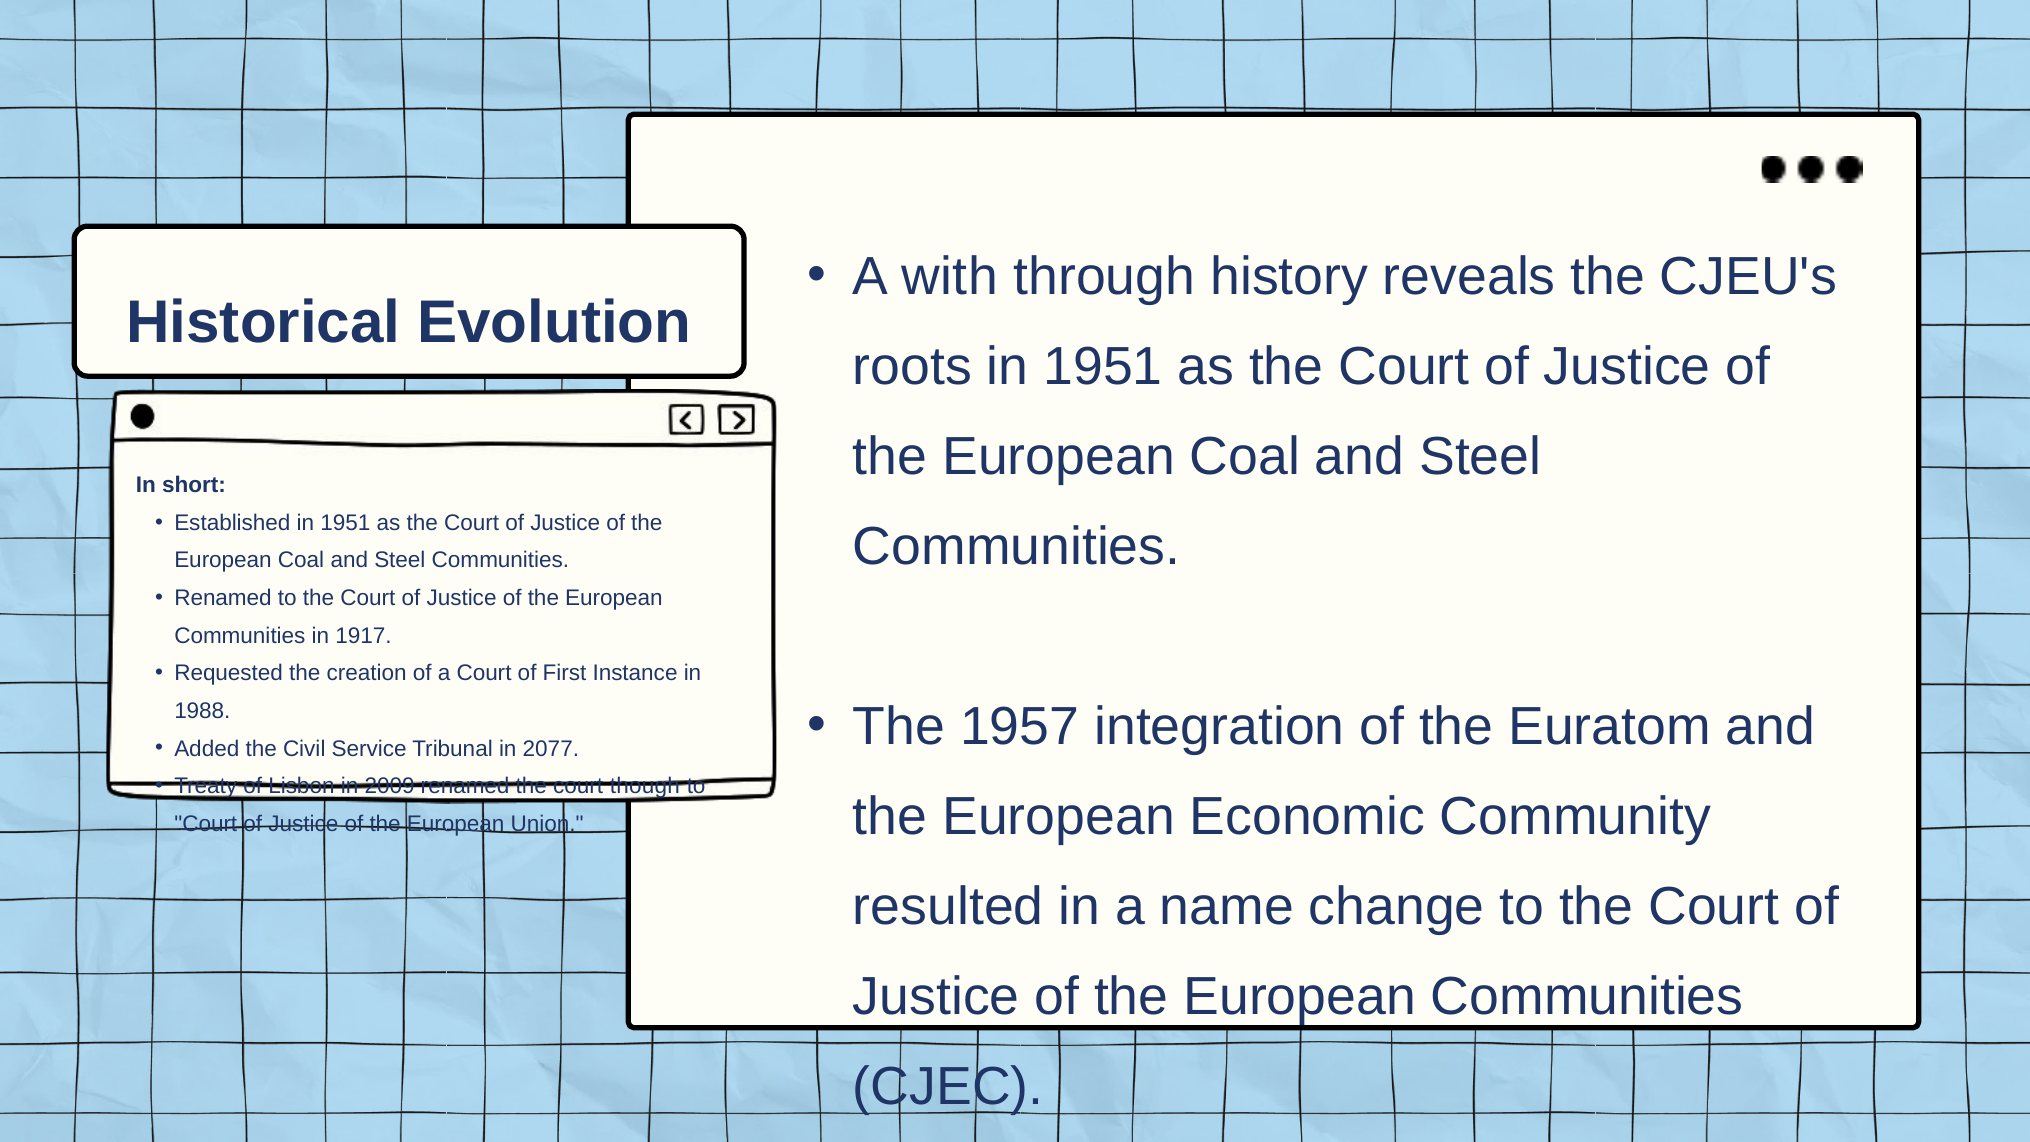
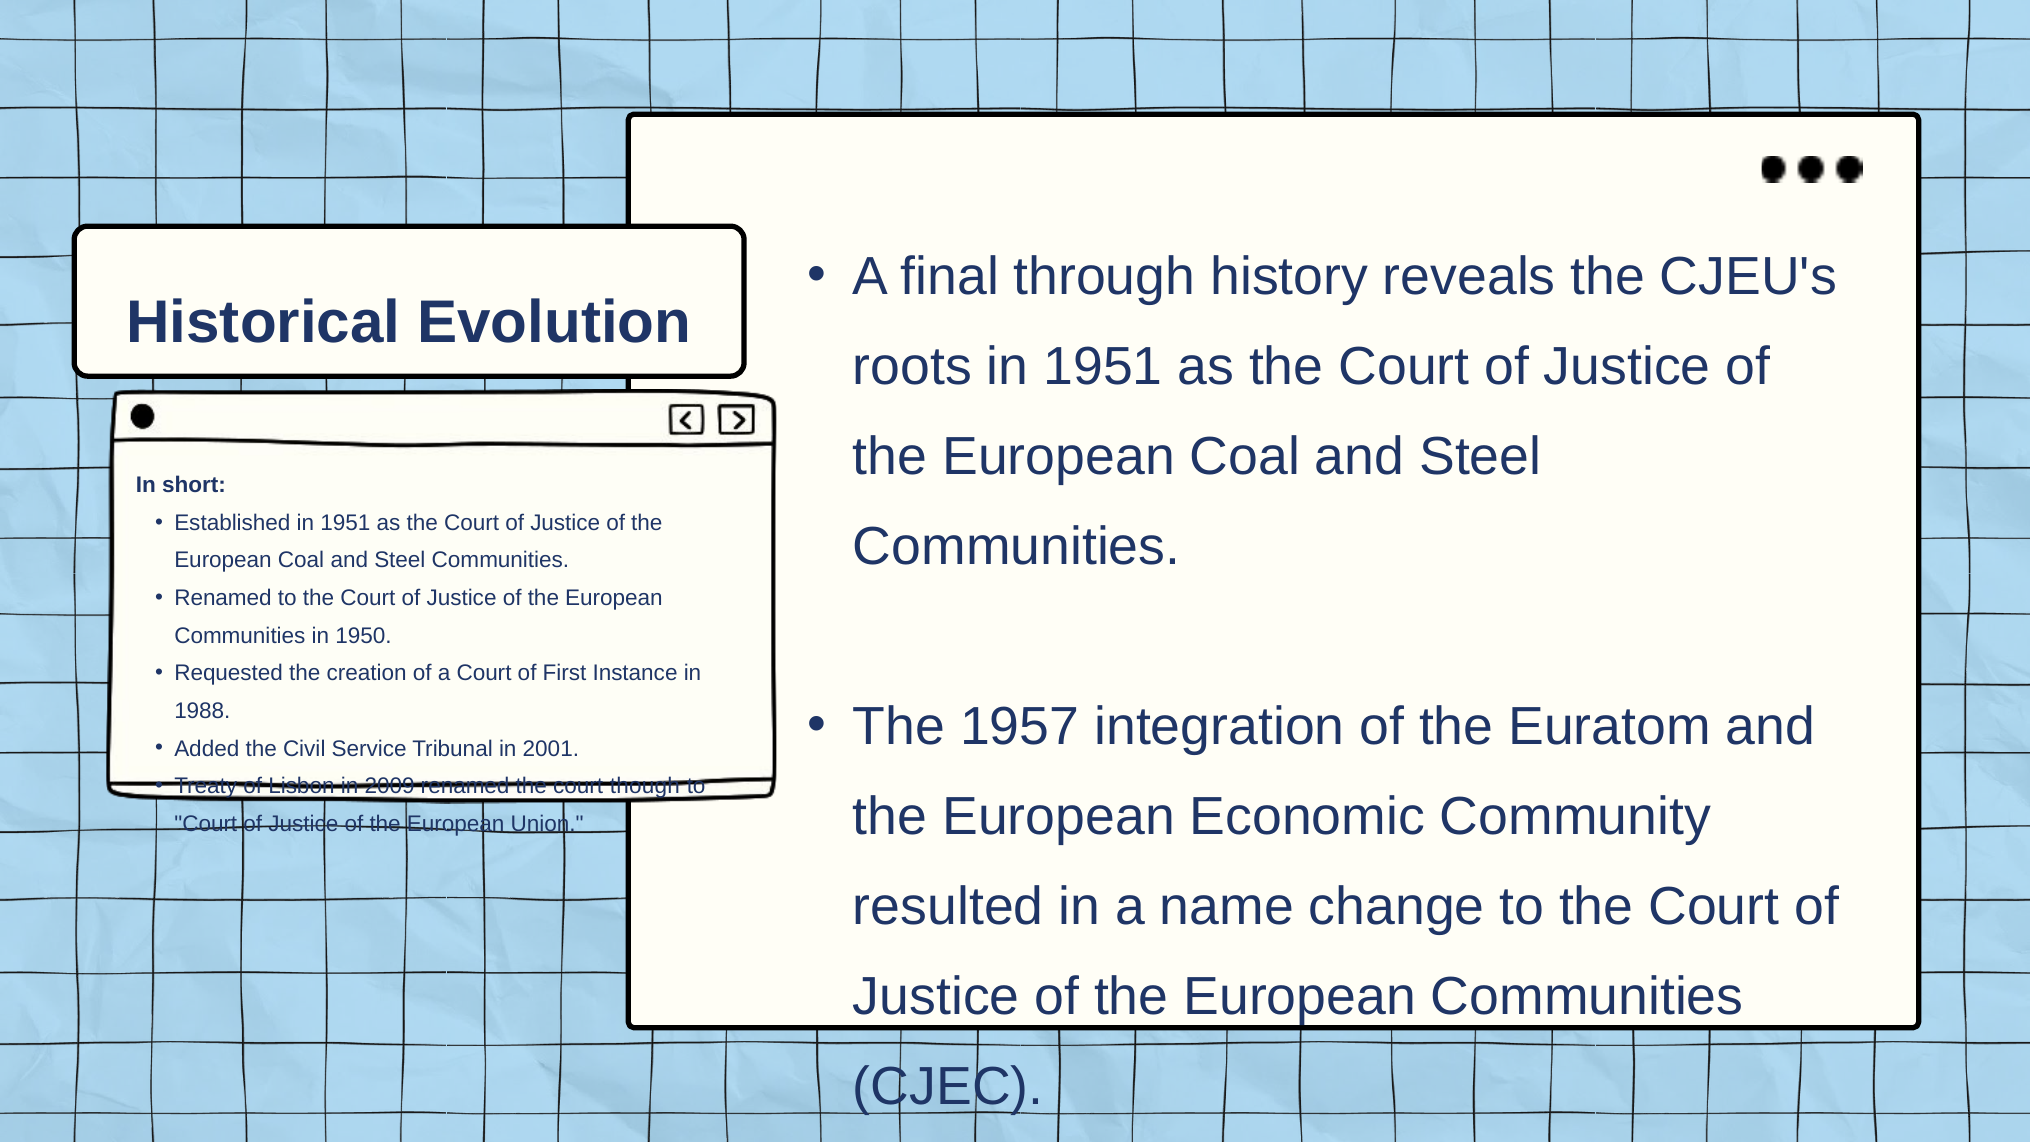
with: with -> final (950, 277)
1917: 1917 -> 1950 (363, 636)
2077: 2077 -> 2001 (551, 748)
